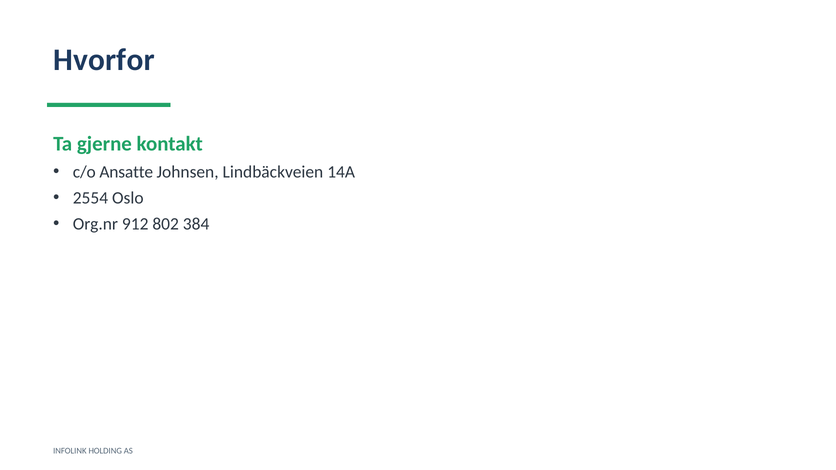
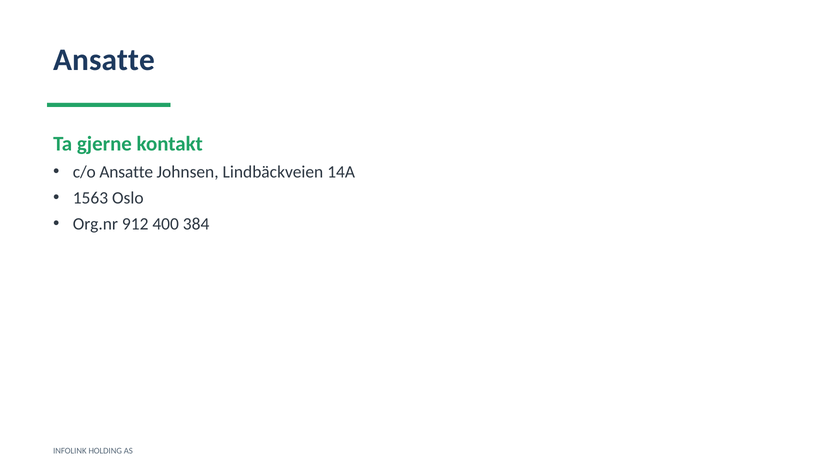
Hvorfor: Hvorfor -> Ansatte (104, 60)
2554: 2554 -> 1563 (90, 198)
802: 802 -> 400 (166, 224)
